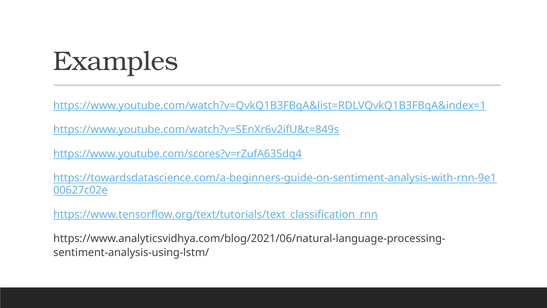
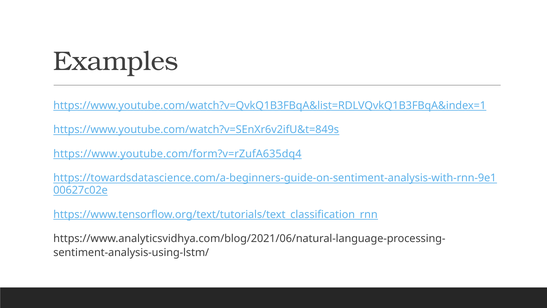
https://www.youtube.com/scores?v=rZufA635dq4: https://www.youtube.com/scores?v=rZufA635dq4 -> https://www.youtube.com/form?v=rZufA635dq4 (177, 154)
